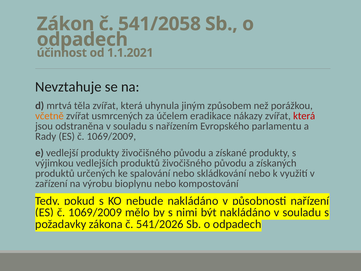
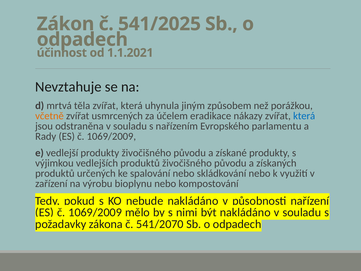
541/2058: 541/2058 -> 541/2025 (159, 24)
která colour: red -> blue (304, 116)
541/2026: 541/2026 -> 541/2070 (160, 224)
